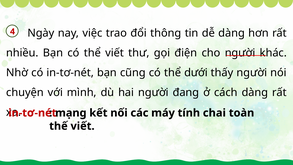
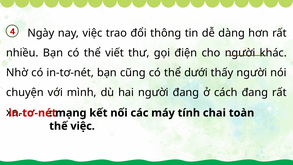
cách dàng: dàng -> đang (255, 92)
thế viết: viết -> việc (83, 126)
